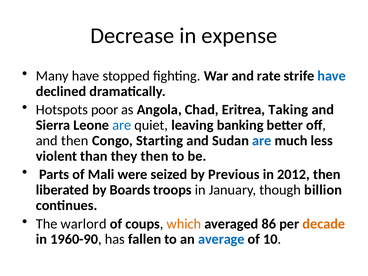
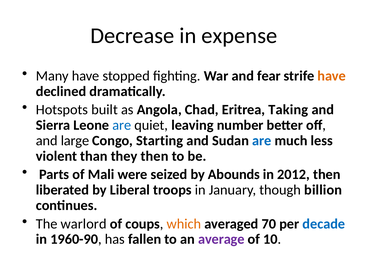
rate: rate -> fear (269, 76)
have colour: blue -> orange (332, 76)
poor: poor -> built (105, 110)
banking: banking -> number (240, 125)
and then: then -> large (75, 141)
Previous: Previous -> Abounds (234, 174)
Boards: Boards -> Liberal (130, 190)
86: 86 -> 70 (269, 224)
decade colour: orange -> blue (324, 224)
average colour: blue -> purple (221, 239)
